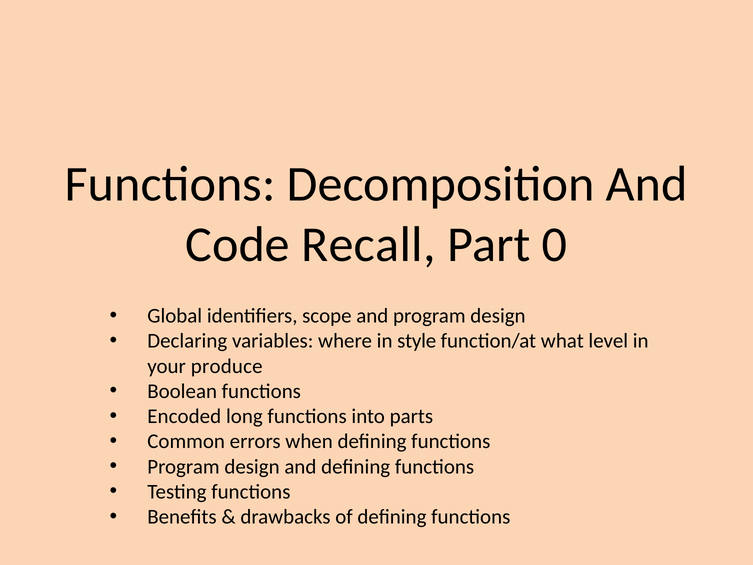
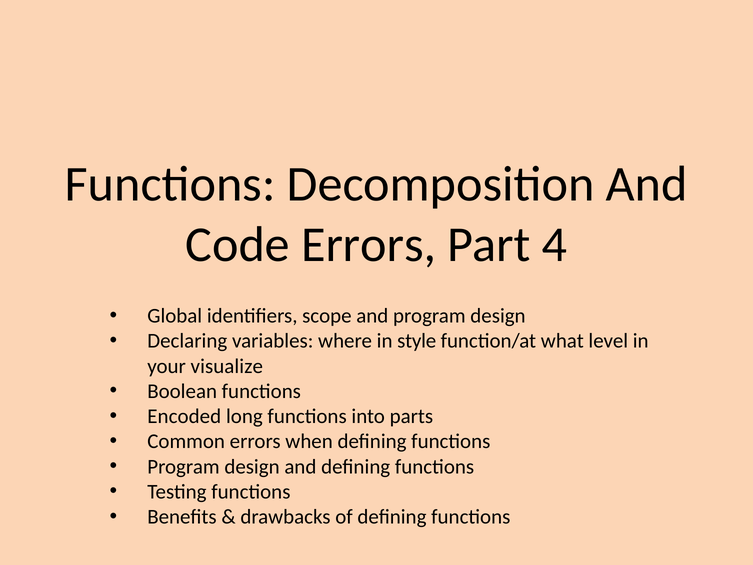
Code Recall: Recall -> Errors (369, 245)
0: 0 -> 4 (554, 245)
produce: produce -> visualize (227, 366)
